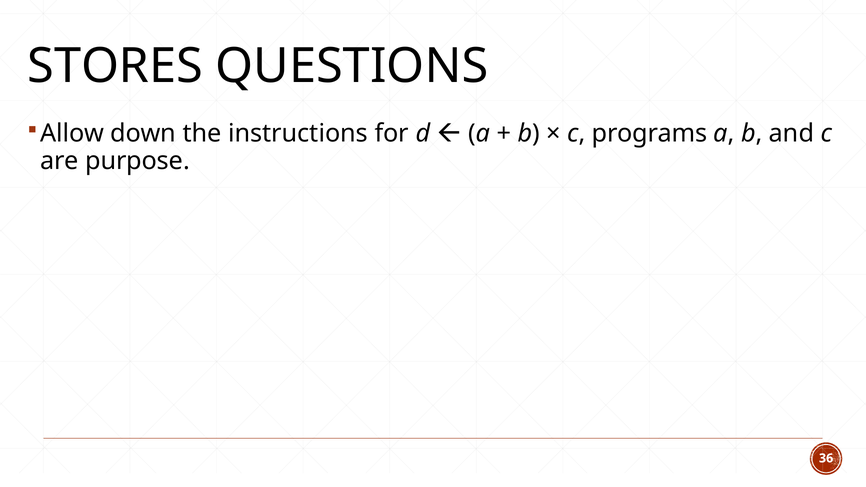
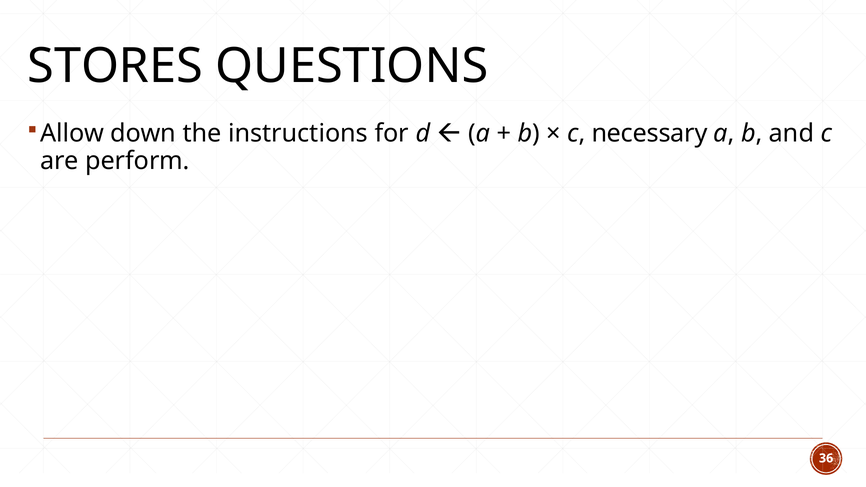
programs: programs -> necessary (649, 134)
purpose: purpose -> perform (137, 161)
